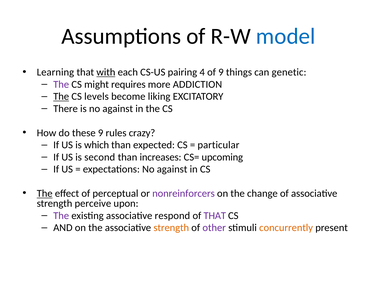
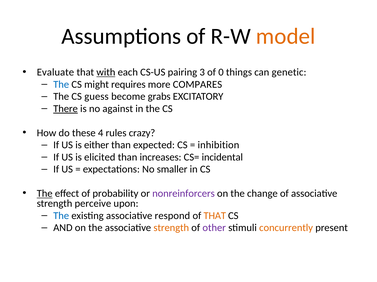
model colour: blue -> orange (286, 36)
Learning: Learning -> Evaluate (55, 72)
4: 4 -> 3 (202, 72)
of 9: 9 -> 0 (221, 72)
The colour: purple -> blue (61, 85)
ADDICTION: ADDICTION -> COMPARES (197, 85)
The underline: present -> none (61, 97)
levels: levels -> guess (96, 97)
liking: liking -> grabs (159, 97)
There underline: none -> present (66, 109)
these 9: 9 -> 4 (101, 133)
which: which -> either (97, 145)
particular: particular -> inhibition (218, 145)
second: second -> elicited (100, 158)
upcoming: upcoming -> incidental (222, 158)
expectations No against: against -> smaller (172, 170)
perceptual: perceptual -> probability (115, 194)
The colour: purple -> blue (61, 216)
THAT colour: purple -> orange (215, 216)
